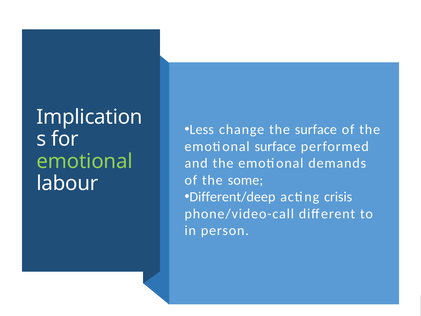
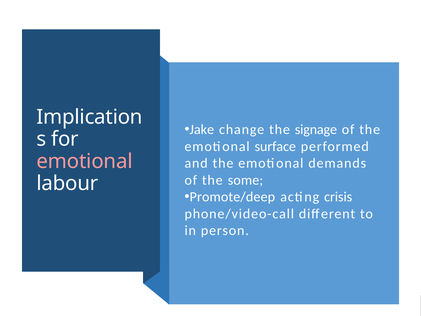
Less: Less -> Jake (202, 129)
the surface: surface -> signage (316, 129)
emotional colour: light green -> pink (85, 161)
Different/deep: Different/deep -> Promote/deep (232, 197)
